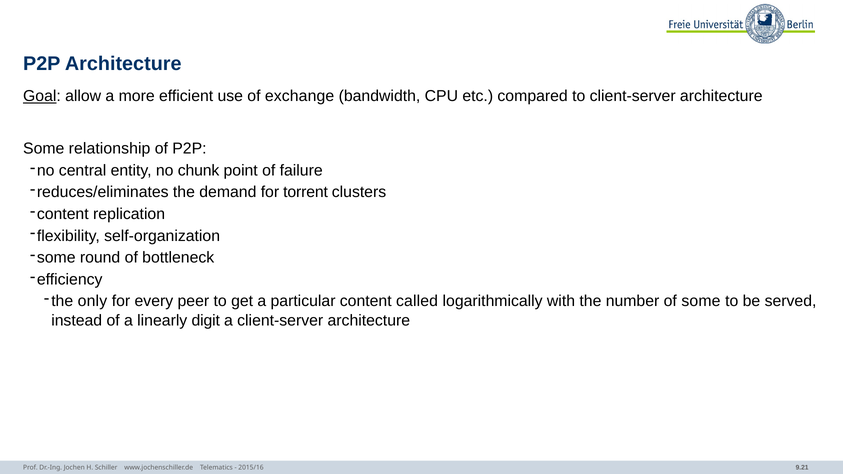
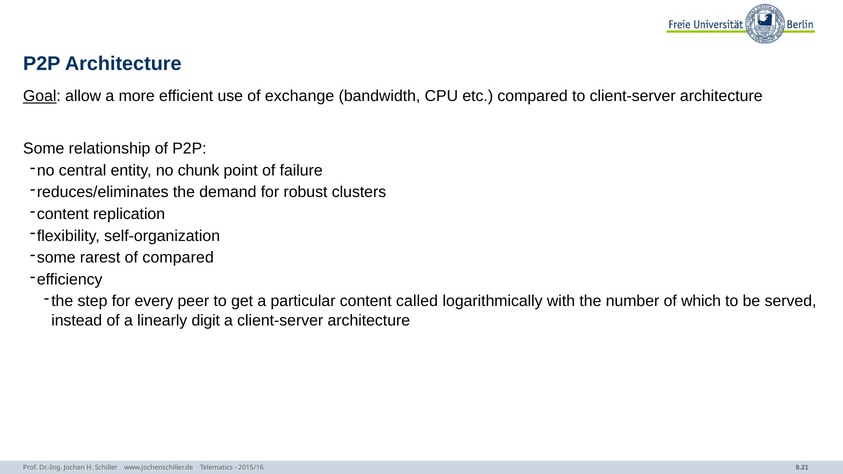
torrent: torrent -> robust (305, 192)
round: round -> rarest (100, 258)
of bottleneck: bottleneck -> compared (178, 258)
only: only -> step (93, 301)
of some: some -> which (701, 301)
